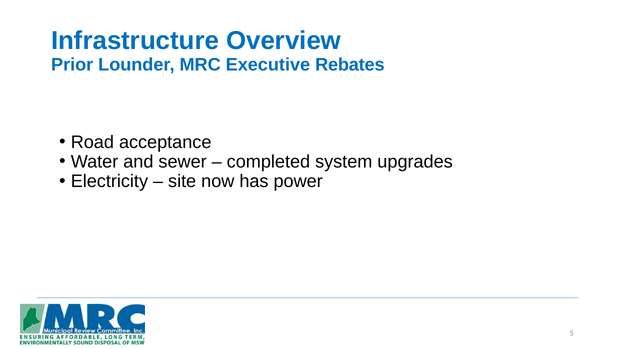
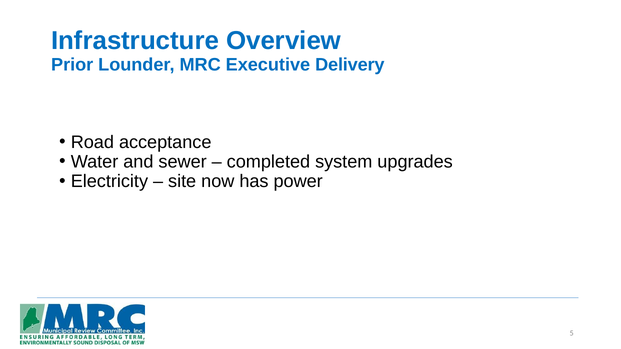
Rebates: Rebates -> Delivery (350, 65)
